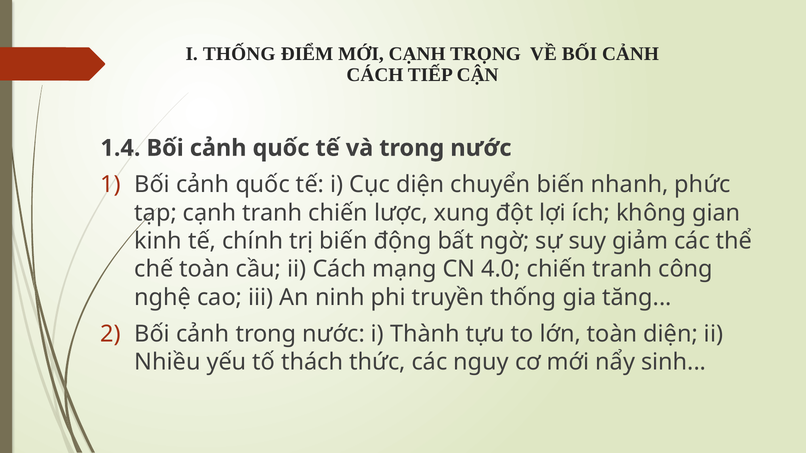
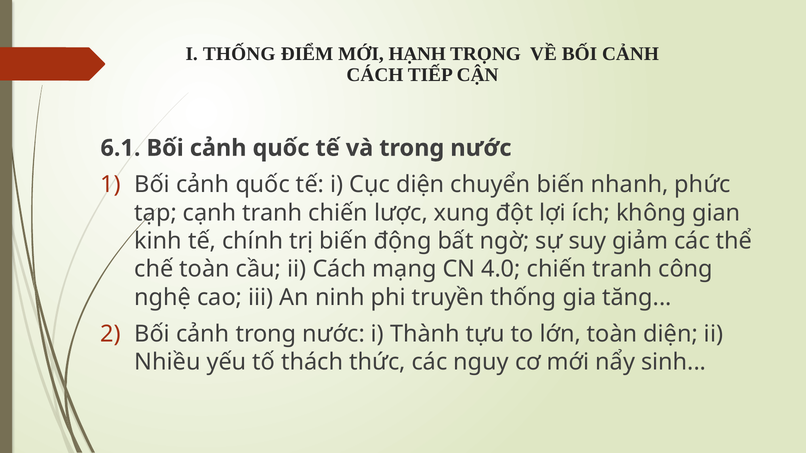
MỚI CẠNH: CẠNH -> HẠNH (417, 54)
1.4: 1.4 -> 6.1 (120, 148)
